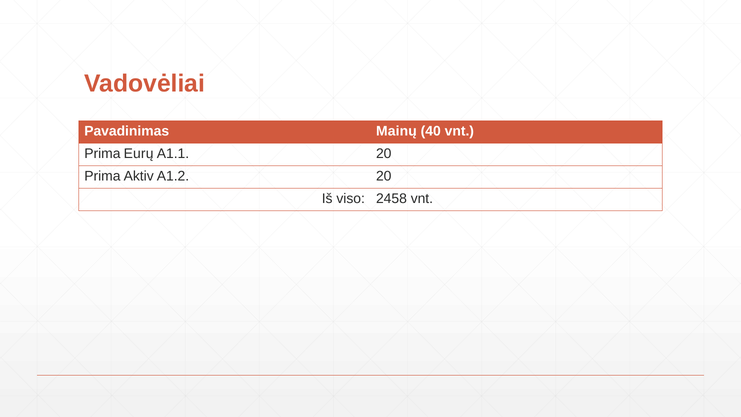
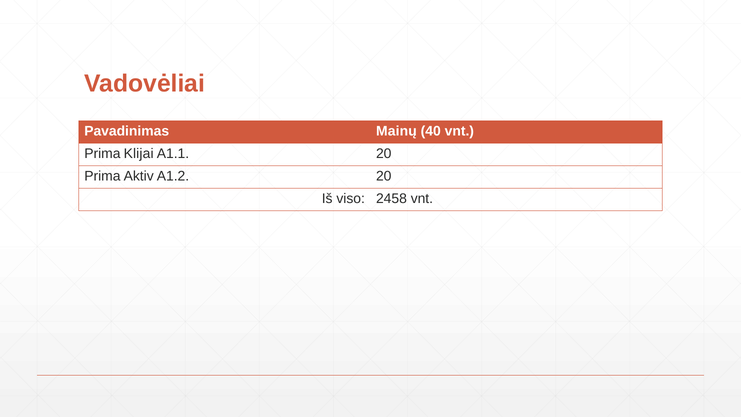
Eurų: Eurų -> Klijai (139, 154)
